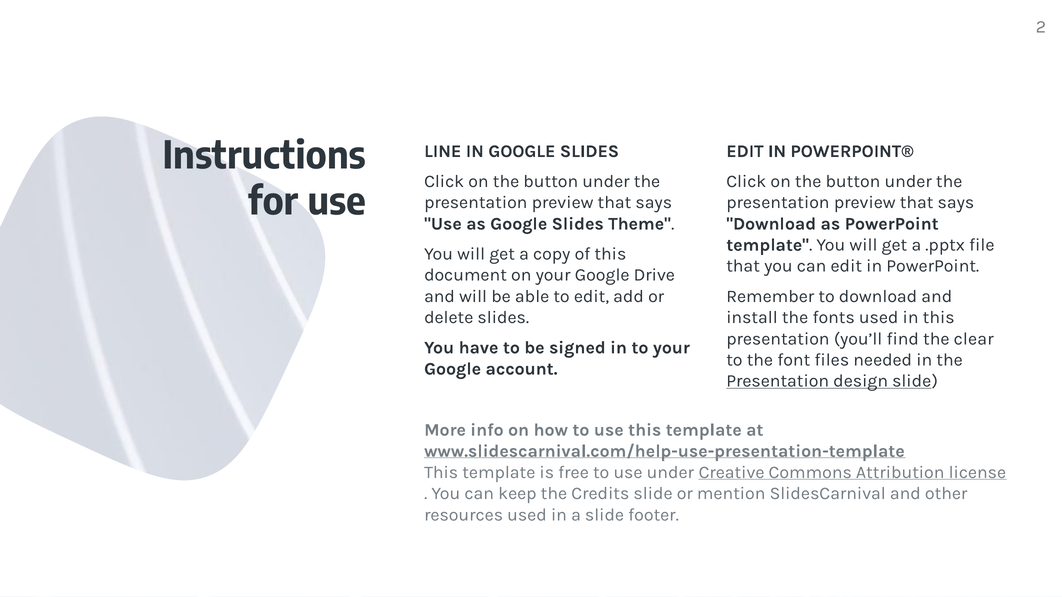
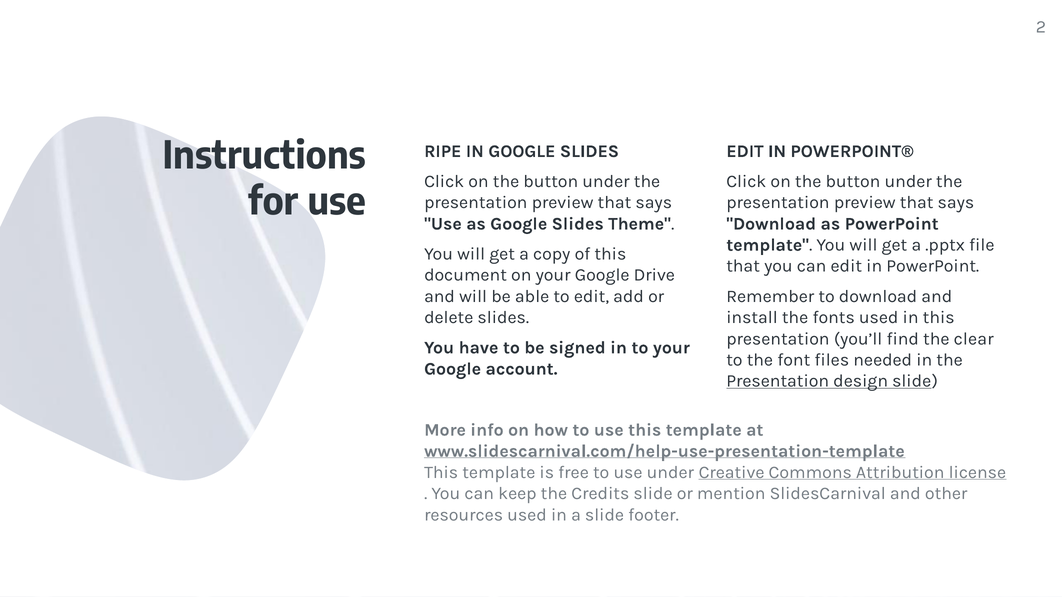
LINE: LINE -> RIPE (443, 151)
